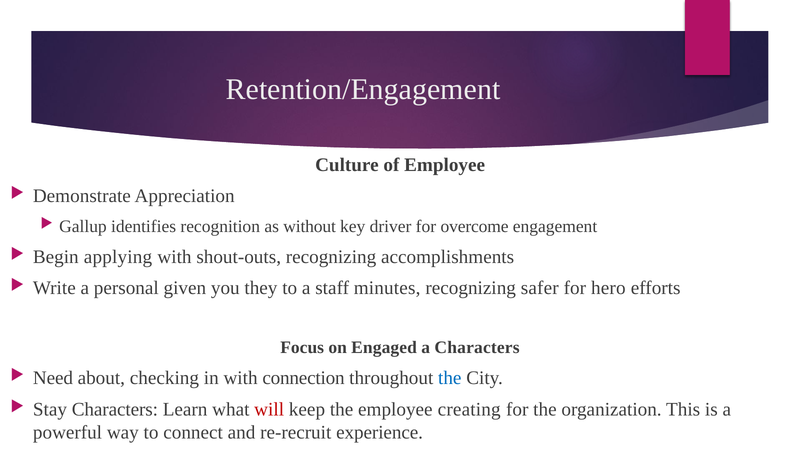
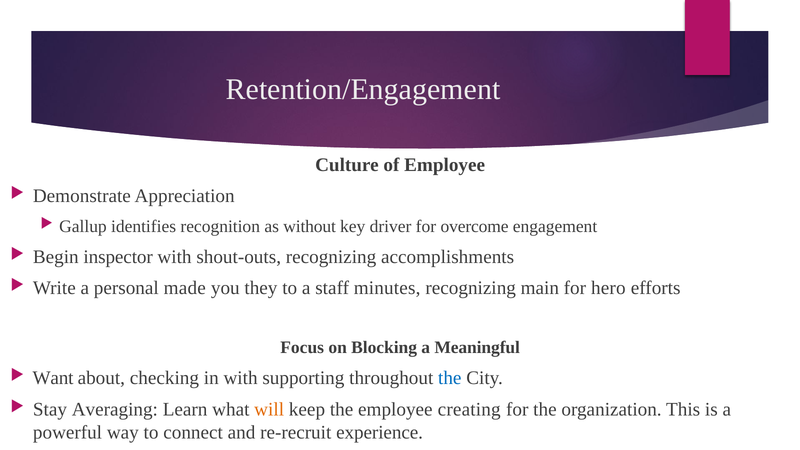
applying: applying -> inspector (118, 257)
given: given -> made (185, 288)
safer: safer -> main (540, 288)
Engaged: Engaged -> Blocking (384, 348)
a Characters: Characters -> Meaningful (477, 348)
Need: Need -> Want (53, 378)
connection: connection -> supporting (303, 378)
Stay Characters: Characters -> Averaging (115, 409)
will colour: red -> orange (269, 409)
